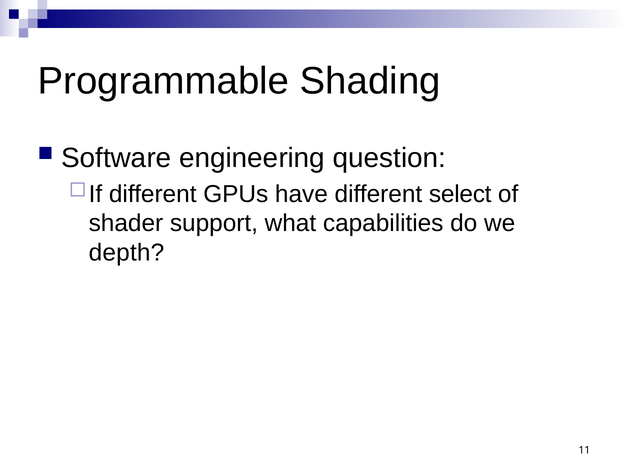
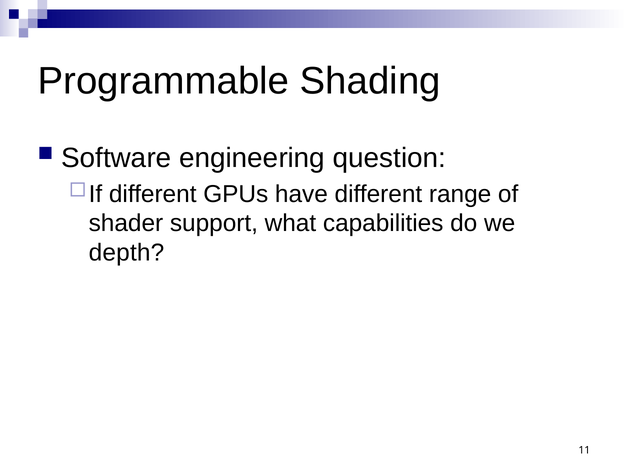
select: select -> range (460, 194)
